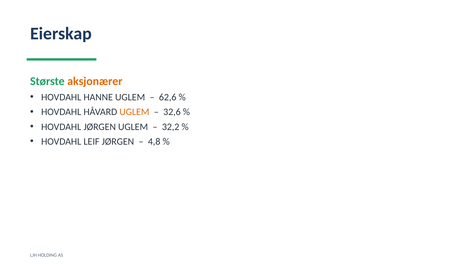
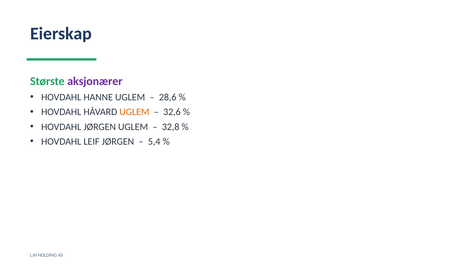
aksjonærer colour: orange -> purple (95, 81)
62,6: 62,6 -> 28,6 (168, 97)
32,2: 32,2 -> 32,8 (171, 127)
4,8: 4,8 -> 5,4 (154, 142)
